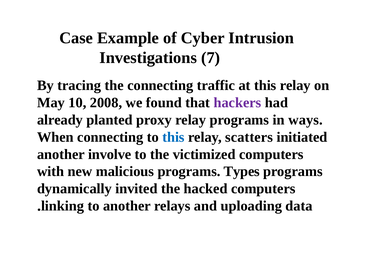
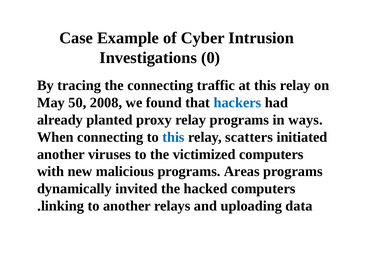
7: 7 -> 0 (211, 58)
10: 10 -> 50 (77, 102)
hackers colour: purple -> blue (237, 102)
involve: involve -> viruses (110, 154)
Types: Types -> Areas (242, 171)
